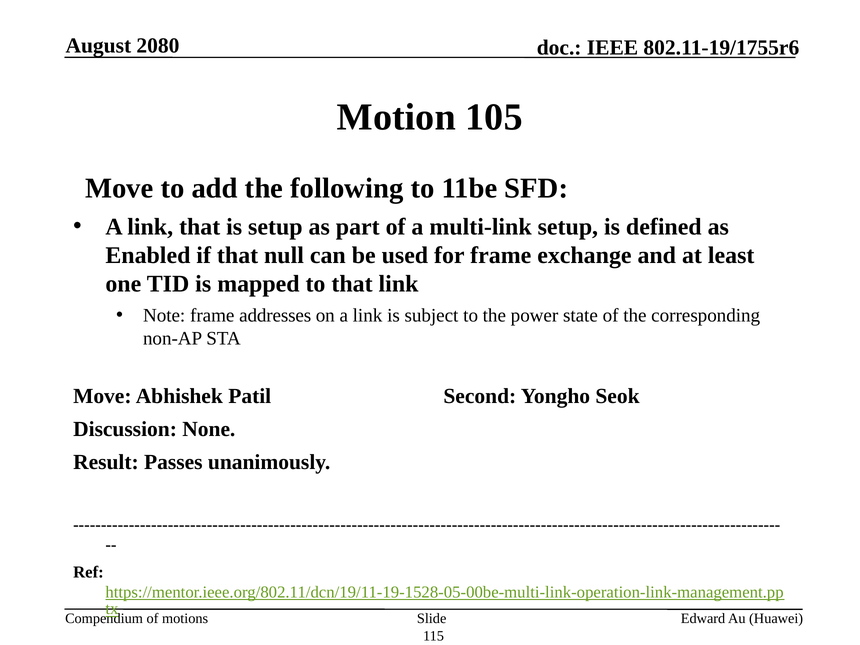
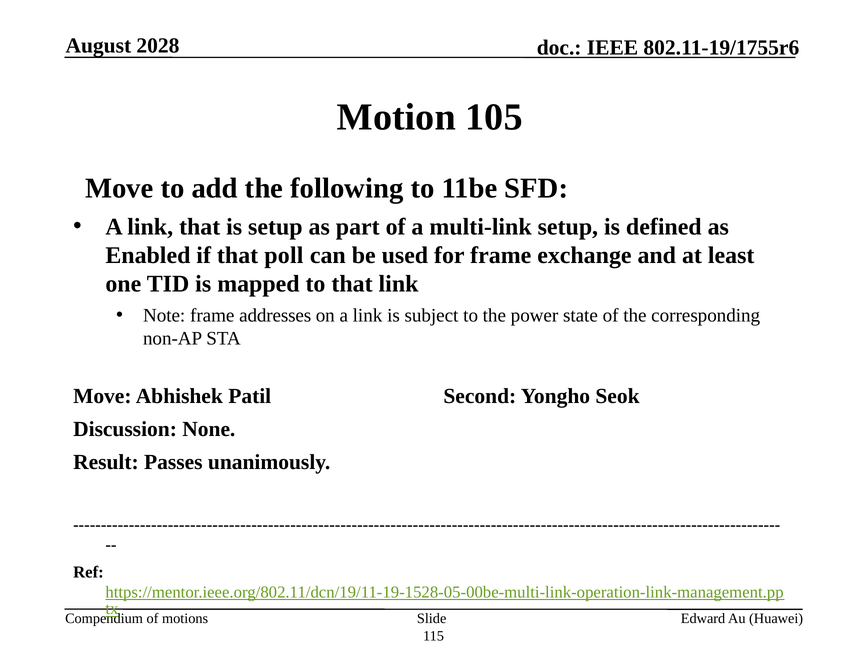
2080: 2080 -> 2028 (158, 46)
null: null -> poll (284, 255)
